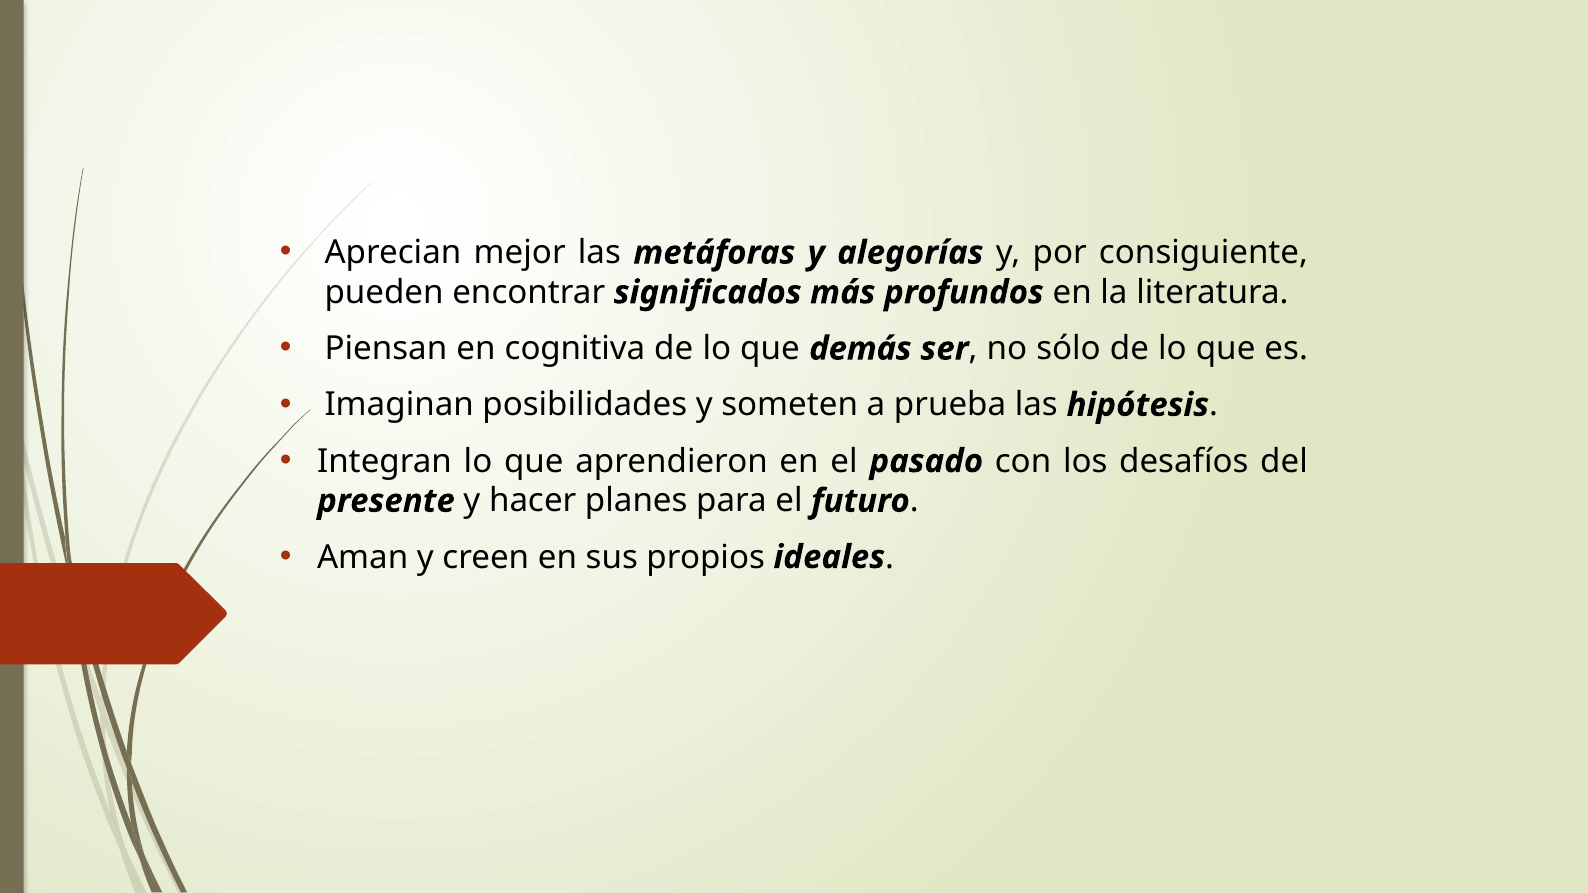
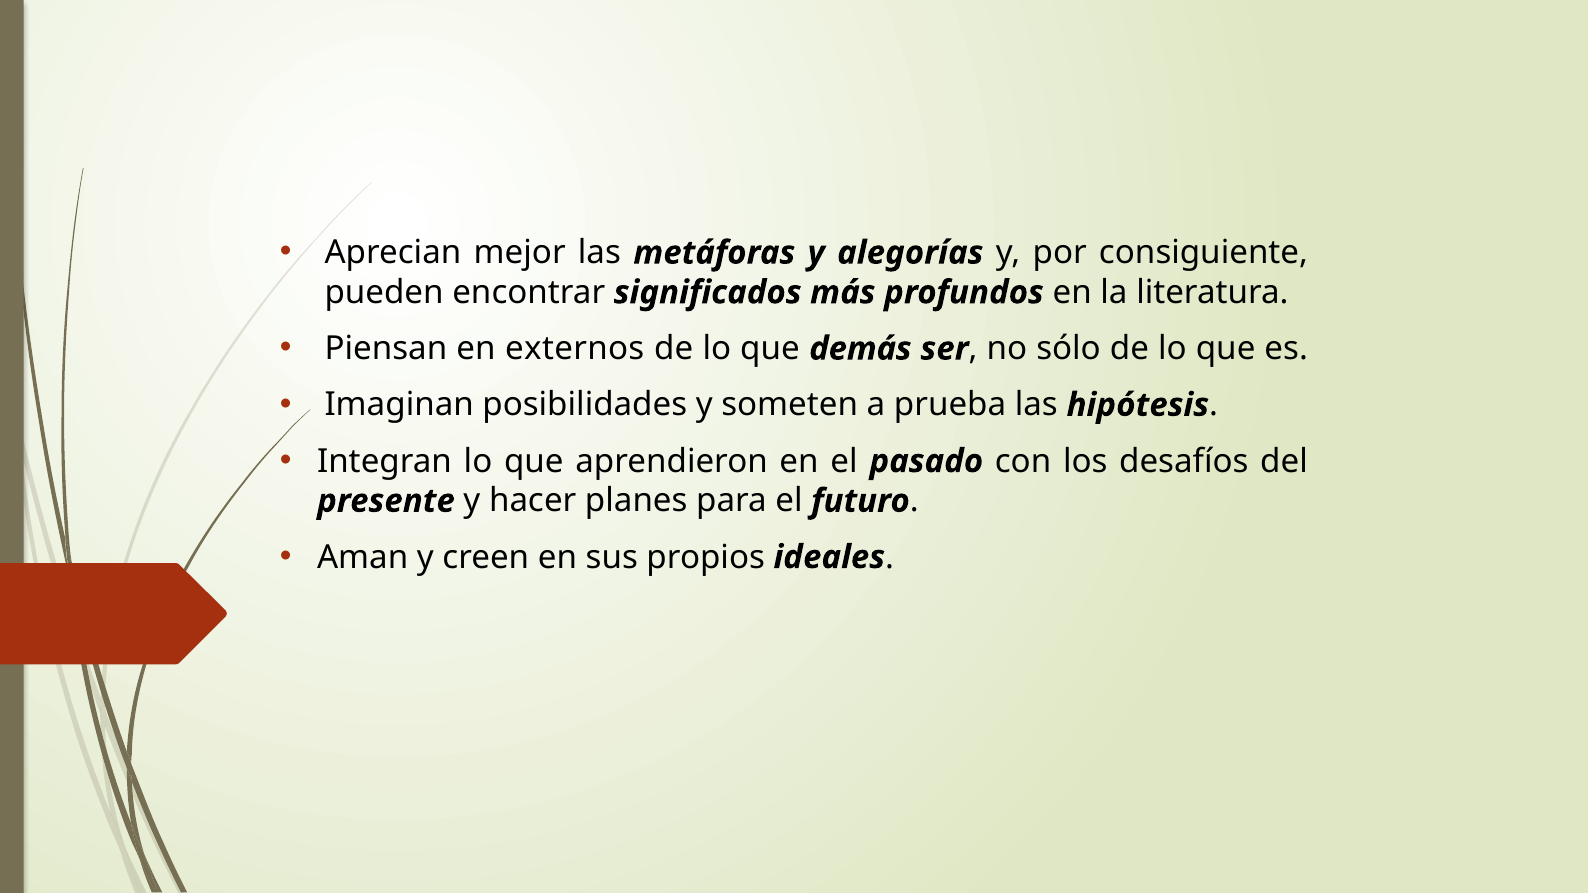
cognitiva: cognitiva -> externos (575, 349)
